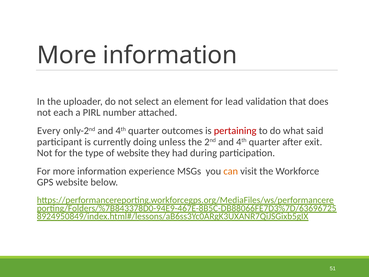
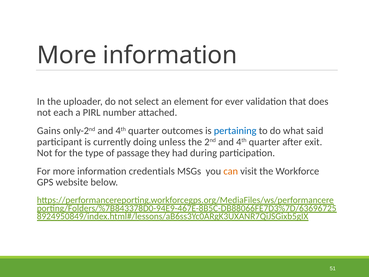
lead: lead -> ever (234, 101)
Every: Every -> Gains (49, 131)
pertaining colour: red -> blue (235, 131)
of website: website -> passage (133, 153)
experience: experience -> credentials (152, 171)
